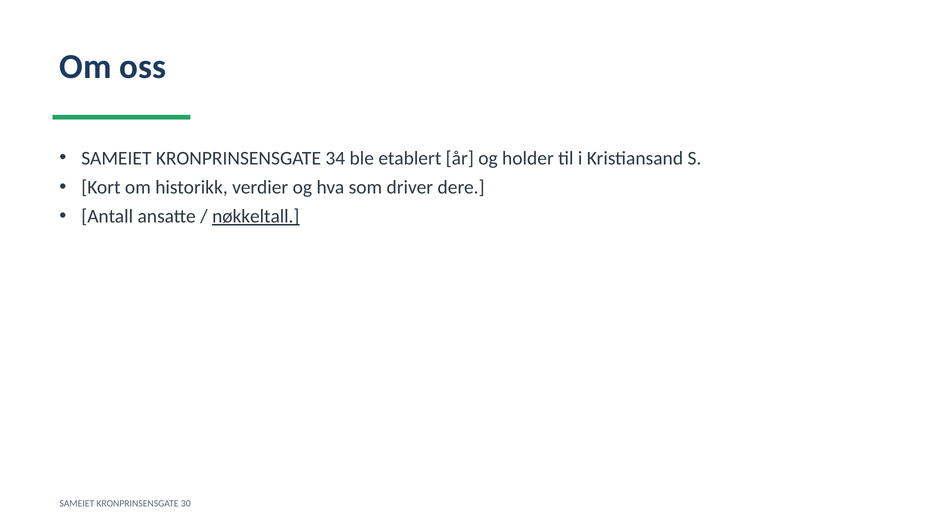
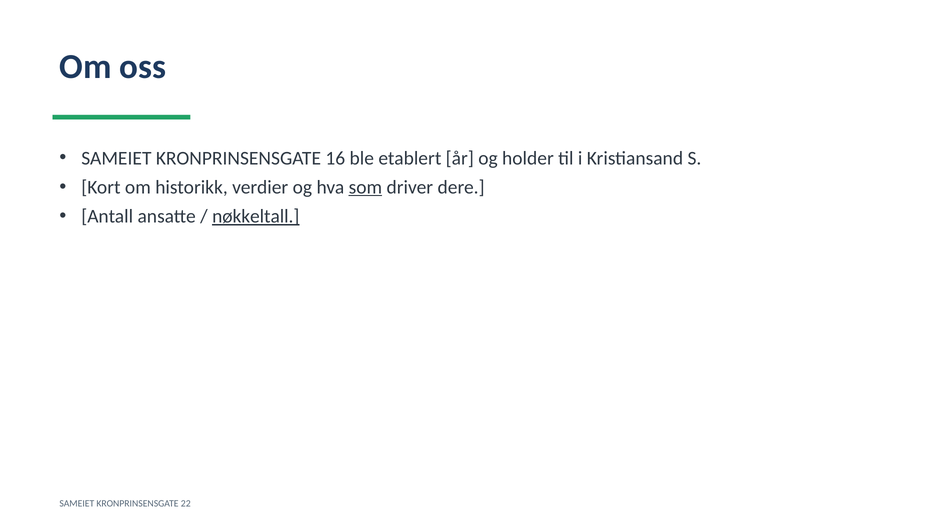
34: 34 -> 16 (335, 158)
som underline: none -> present (365, 187)
30: 30 -> 22 (186, 504)
